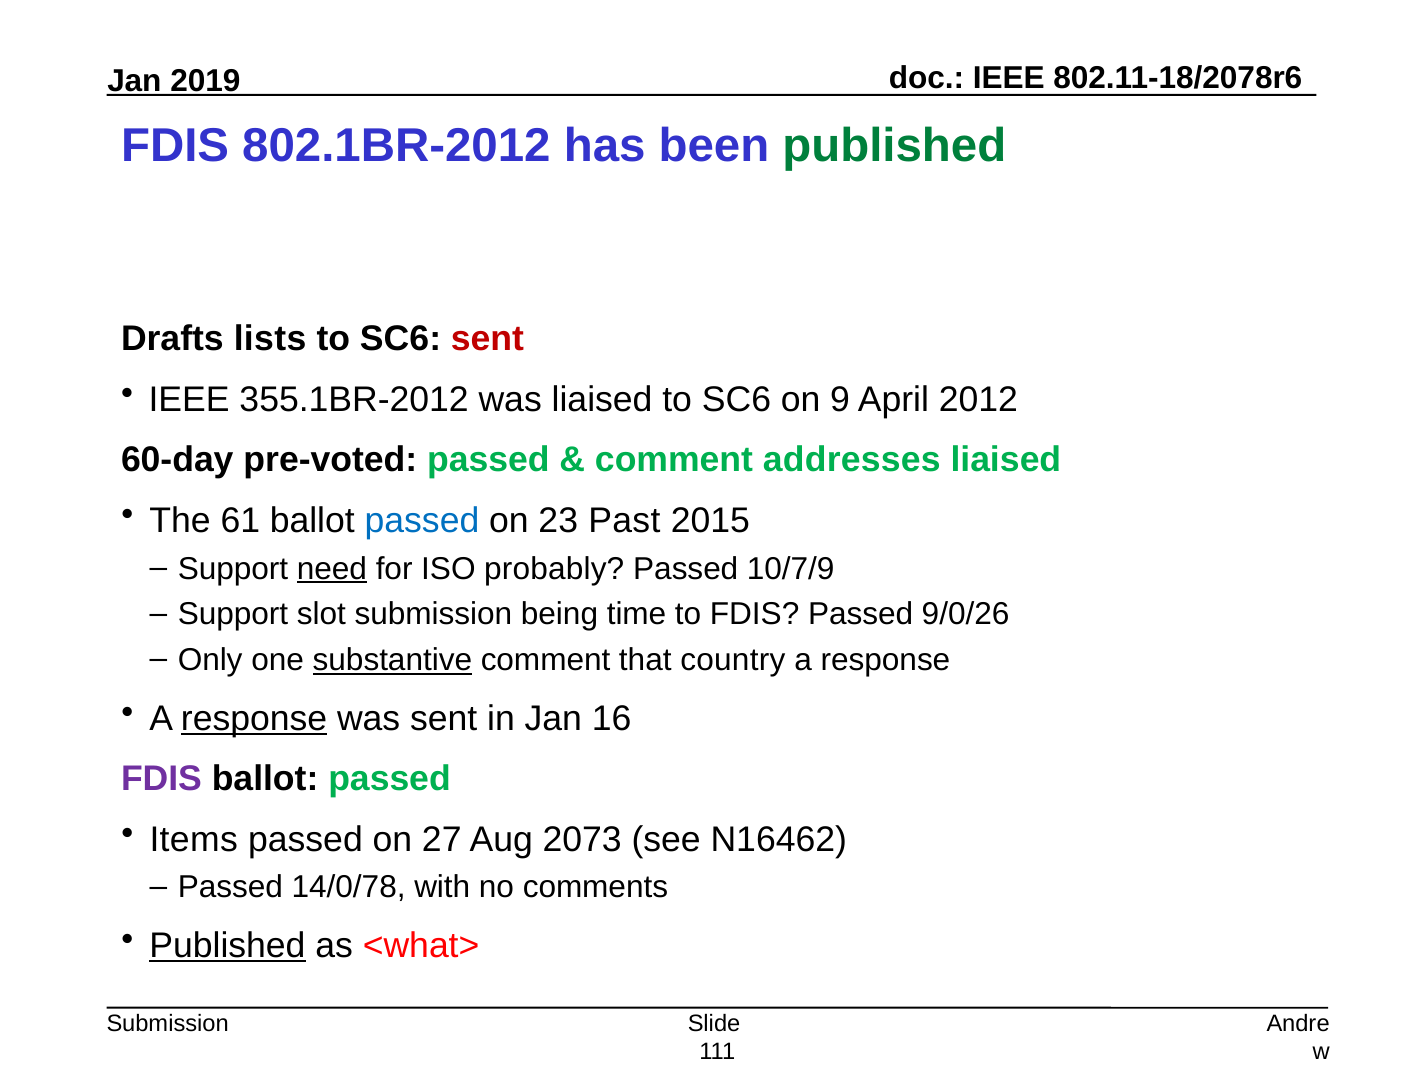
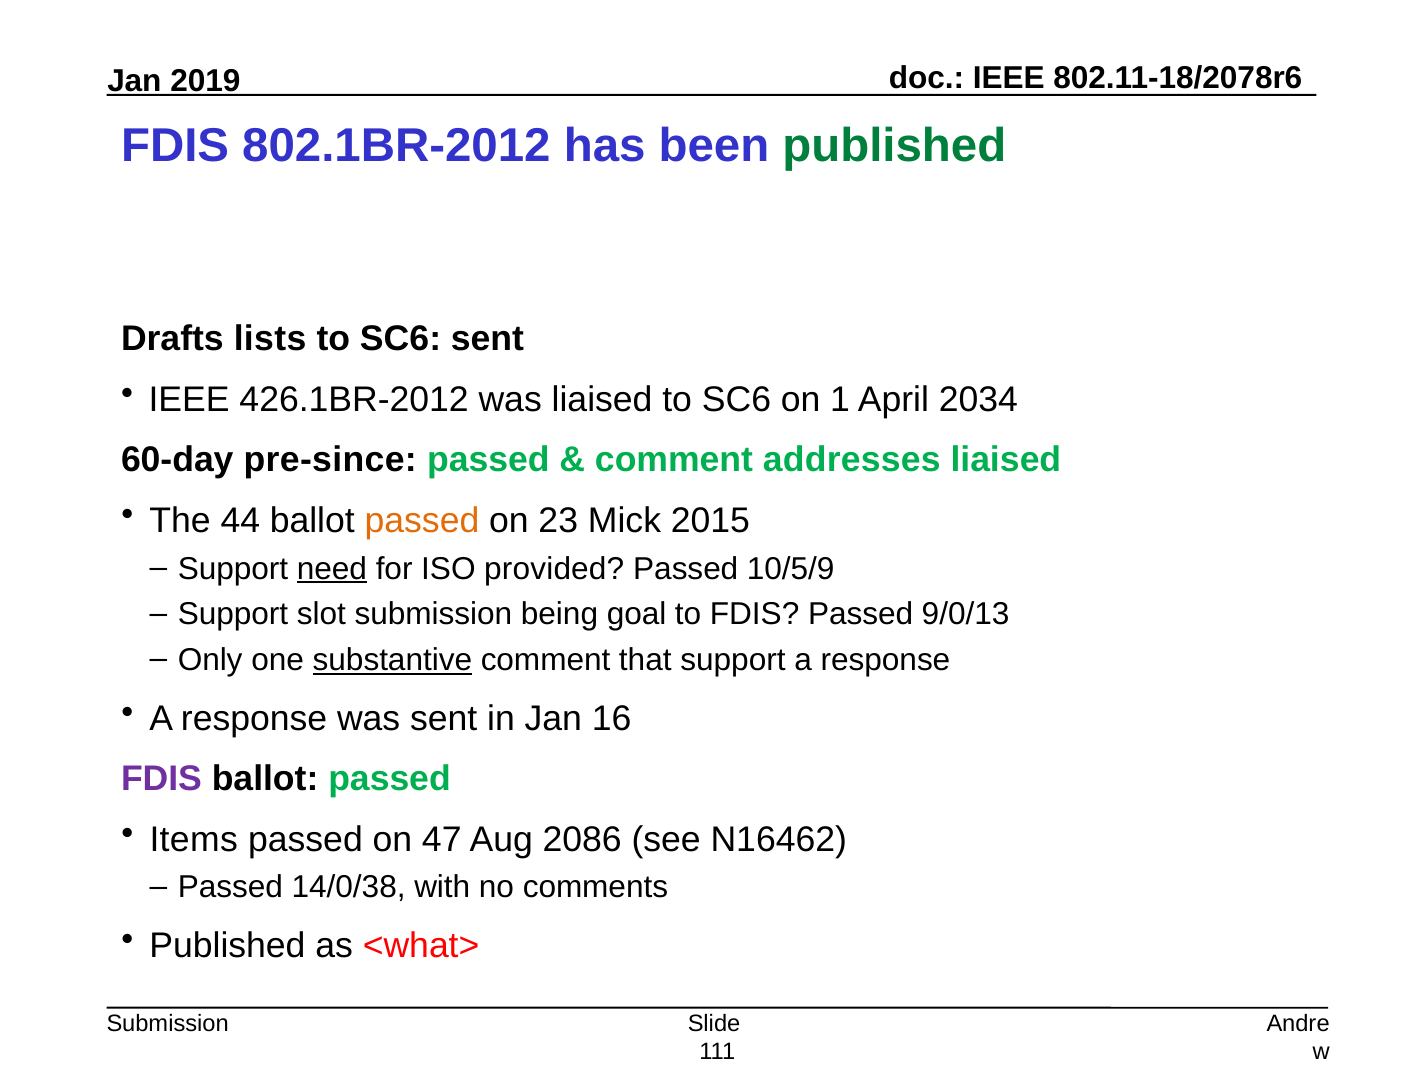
sent colour: red -> black (488, 339)
355.1BR-2012: 355.1BR-2012 -> 426.1BR-2012 (354, 400)
9: 9 -> 1 (840, 400)
2012: 2012 -> 2034 (978, 400)
pre-voted: pre-voted -> pre-since (330, 460)
61: 61 -> 44 (240, 521)
passed colour: blue -> orange (422, 521)
Past: Past -> Mick (625, 521)
probably: probably -> provided (554, 569)
10/7/9: 10/7/9 -> 10/5/9 (791, 569)
time: time -> goal (637, 615)
9/0/26: 9/0/26 -> 9/0/13 (966, 615)
that country: country -> support (733, 660)
response underline: present -> none (254, 719)
27: 27 -> 47 (442, 840)
2073: 2073 -> 2086 (582, 840)
14/0/78: 14/0/78 -> 14/0/38 (349, 888)
Published underline: present -> none (227, 946)
